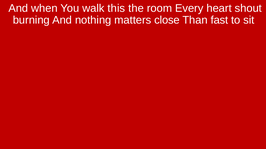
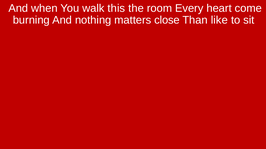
shout: shout -> come (248, 8)
fast: fast -> like (219, 20)
